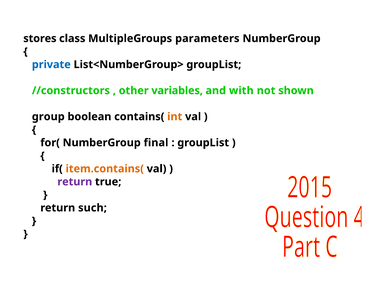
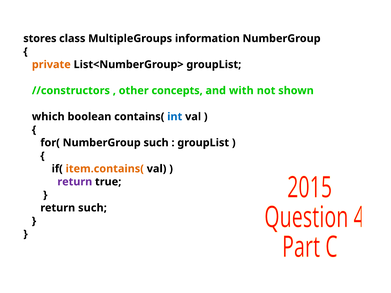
parameters: parameters -> information (207, 39)
private colour: blue -> orange (51, 65)
variables: variables -> concepts (177, 91)
group: group -> which (48, 117)
int colour: orange -> blue (175, 117)
NumberGroup final: final -> such (156, 143)
